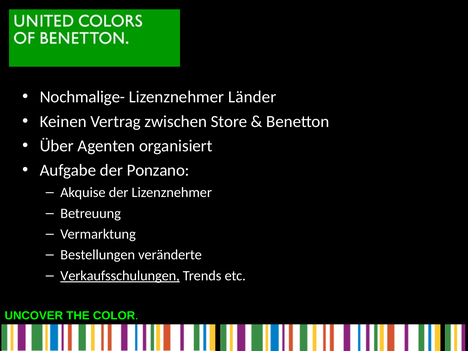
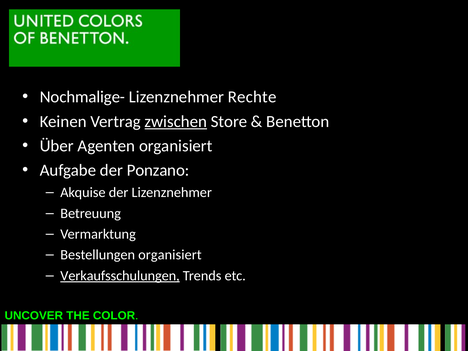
Länder: Länder -> Rechte (252, 97)
zwischen underline: none -> present (176, 121)
Bestellungen veränderte: veränderte -> organisiert (170, 255)
